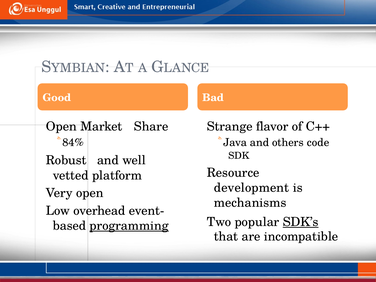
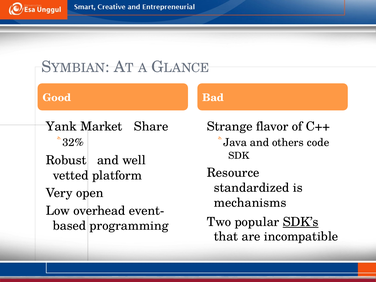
Open: Open -> Yank (61, 126)
84%: 84% -> 32% (73, 142)
development: development -> standardized (252, 188)
programming underline: present -> none (129, 226)
